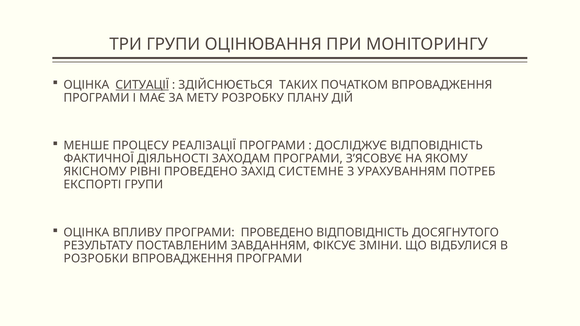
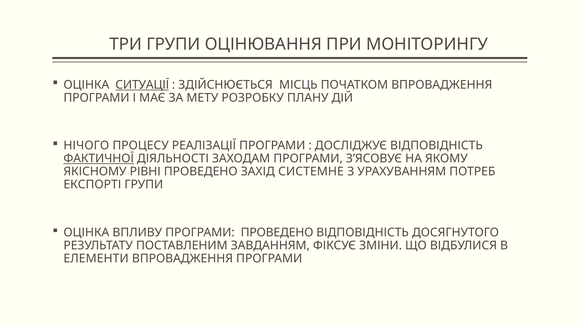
ТАКИХ: ТАКИХ -> МІСЦЬ (298, 85)
МЕНШЕ: МЕНШЕ -> НІЧОГО (86, 146)
ФАКТИЧНОЇ underline: none -> present (99, 159)
РОЗРОБКИ: РОЗРОБКИ -> ЕЛЕМЕНТИ (96, 259)
